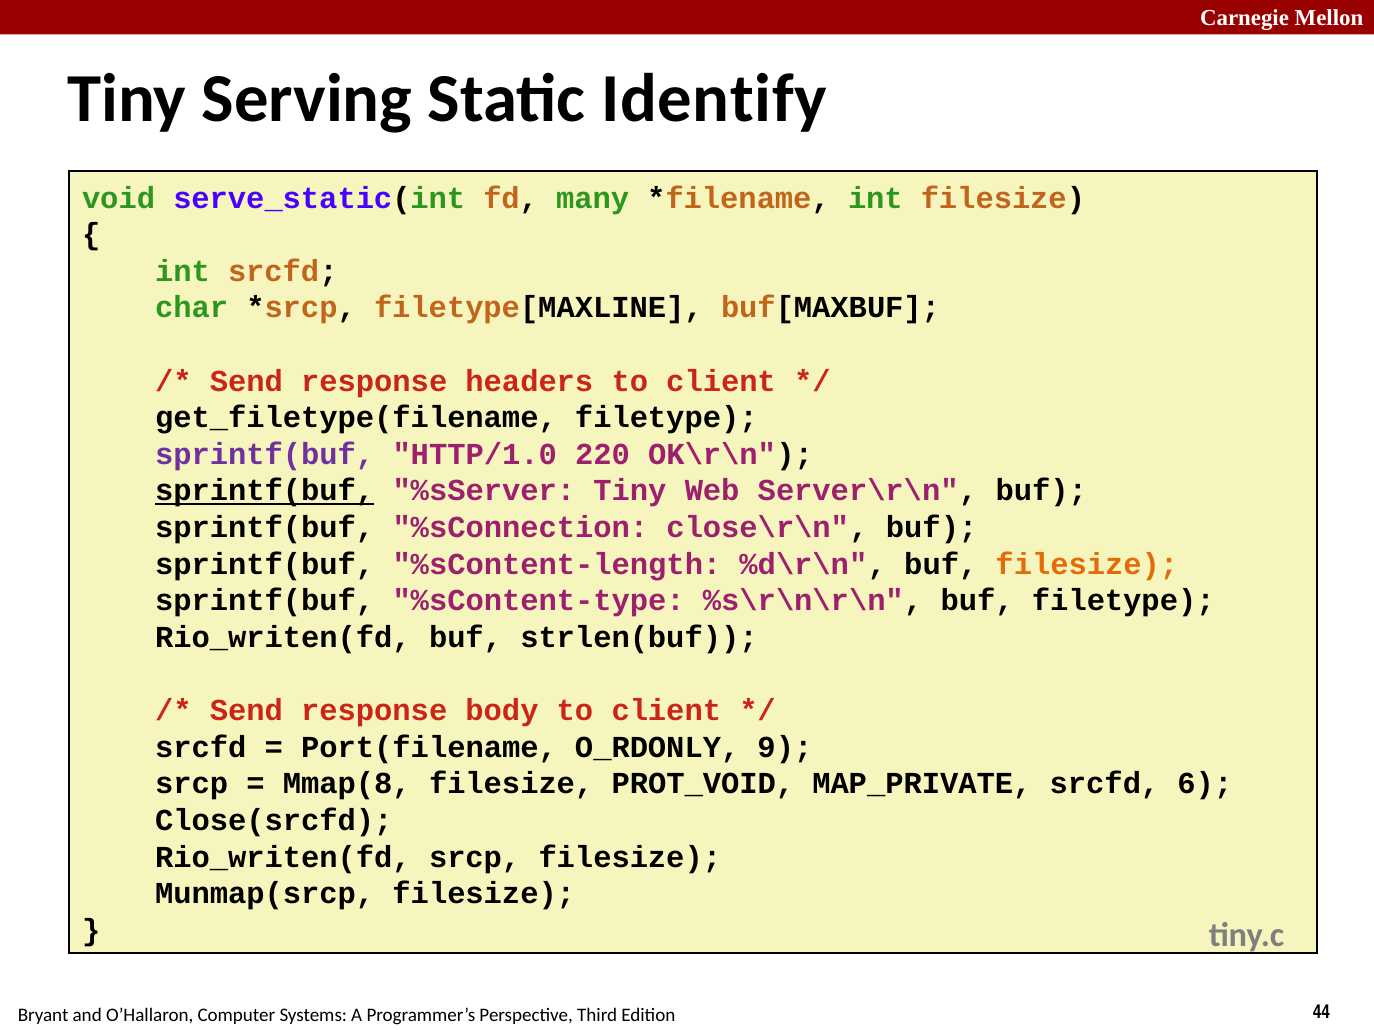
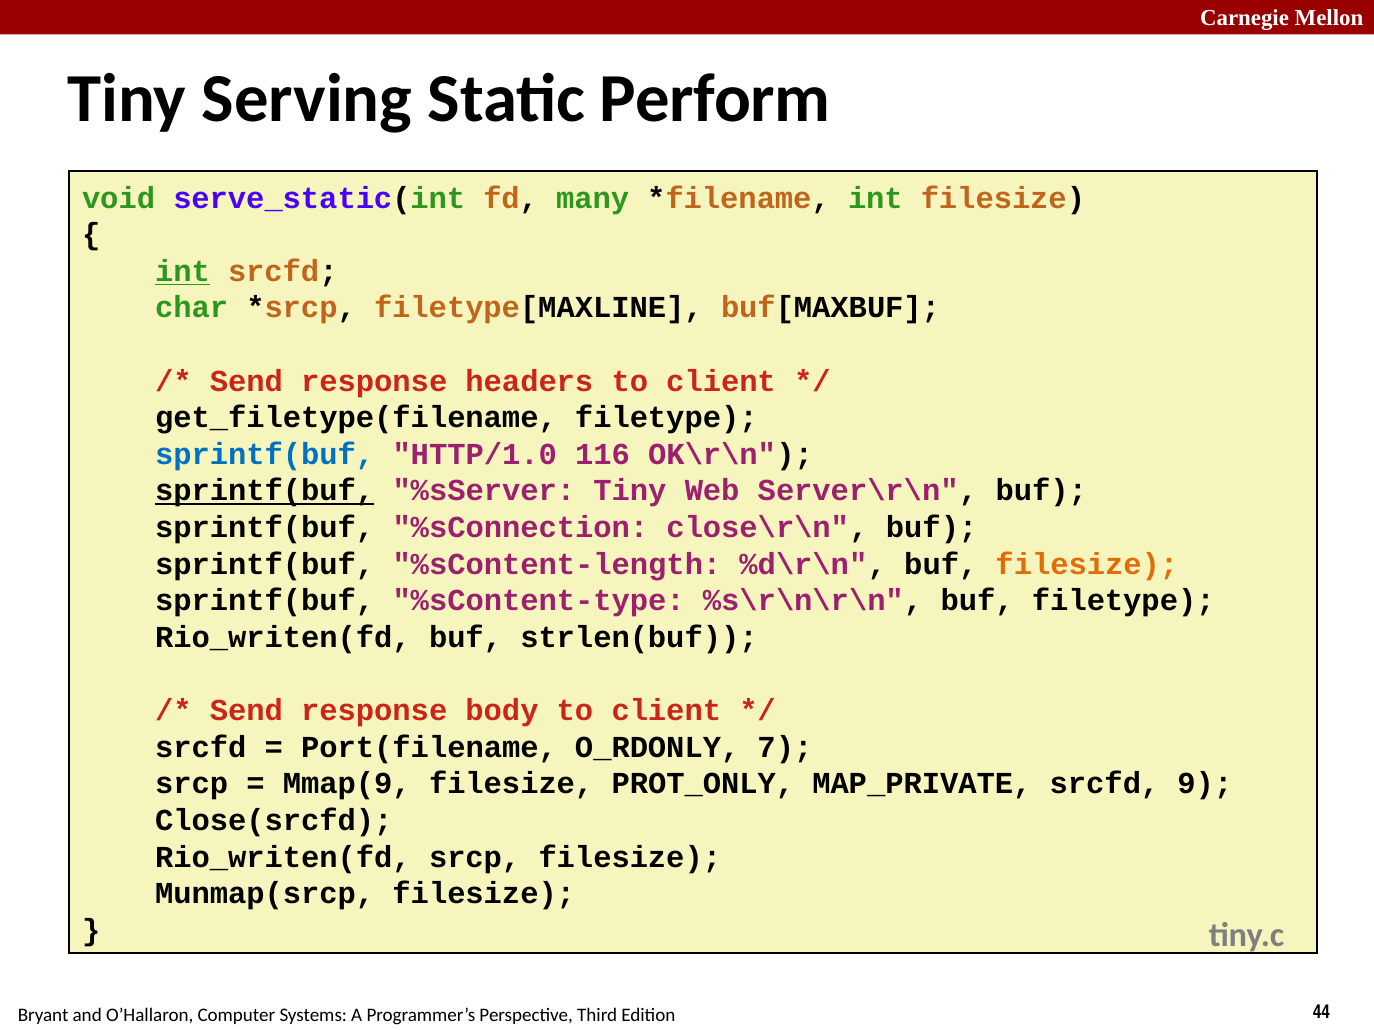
Identify: Identify -> Perform (715, 99)
int underline: none -> present (183, 271)
sprintf(buf colour: purple -> blue (265, 455)
220: 220 -> 116 (603, 455)
9: 9 -> 7 (785, 748)
Mmap(8: Mmap(8 -> Mmap(9 (347, 784)
PROT_VOID: PROT_VOID -> PROT_ONLY (703, 784)
6: 6 -> 9 (1205, 784)
